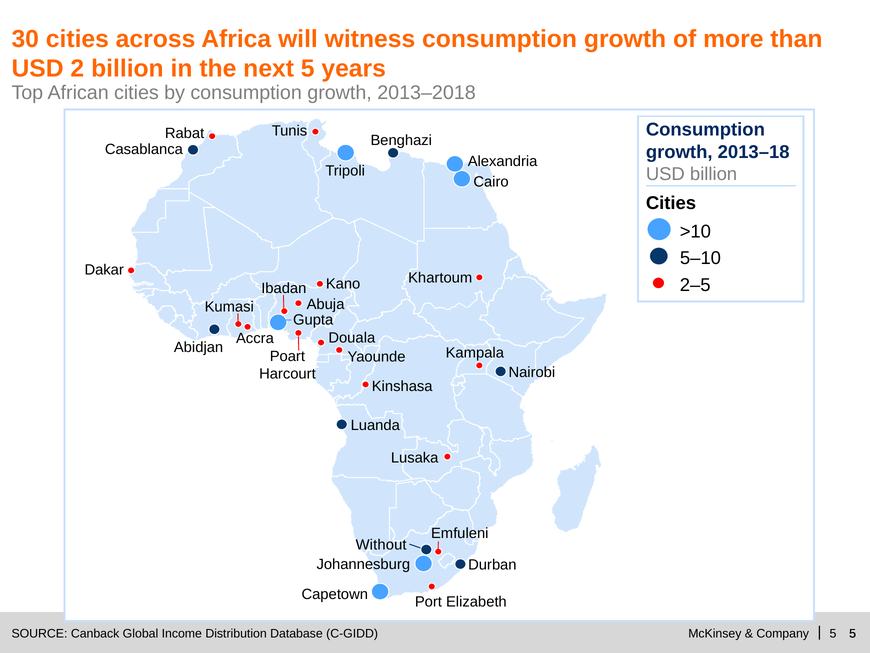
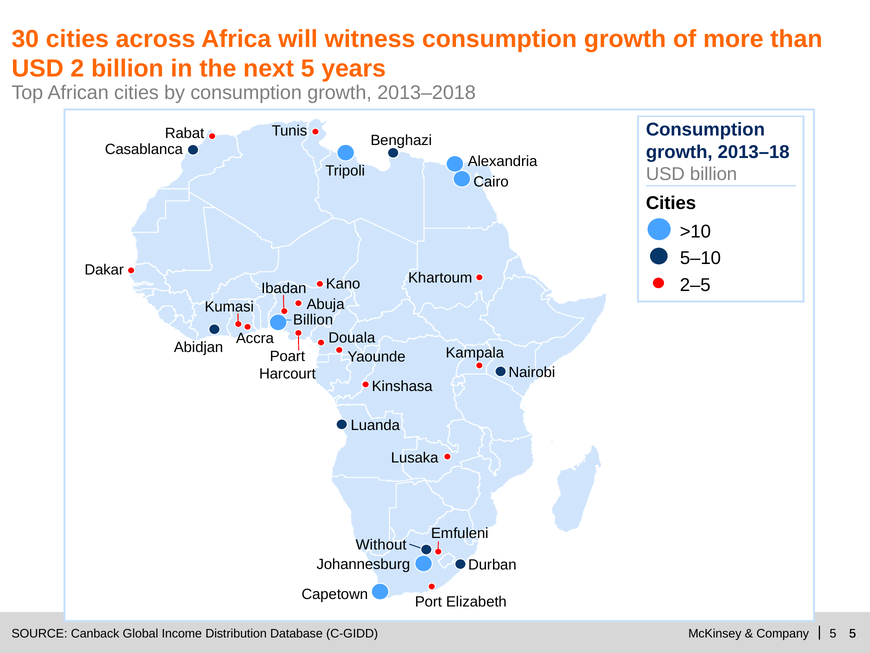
Gupta: Gupta -> Billion (313, 320)
